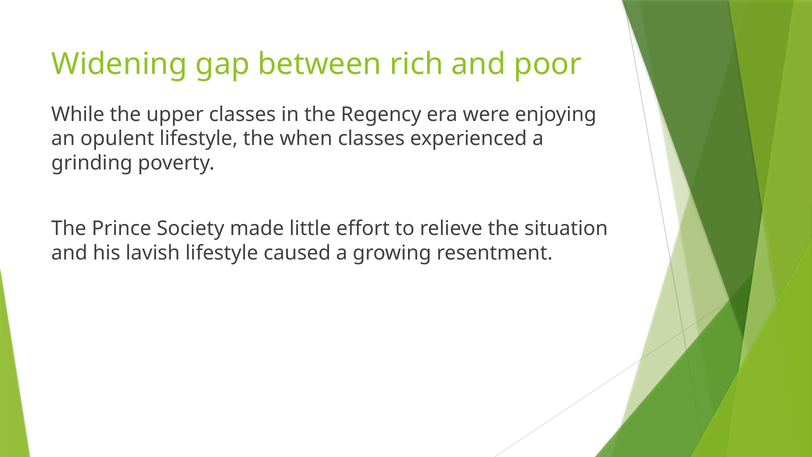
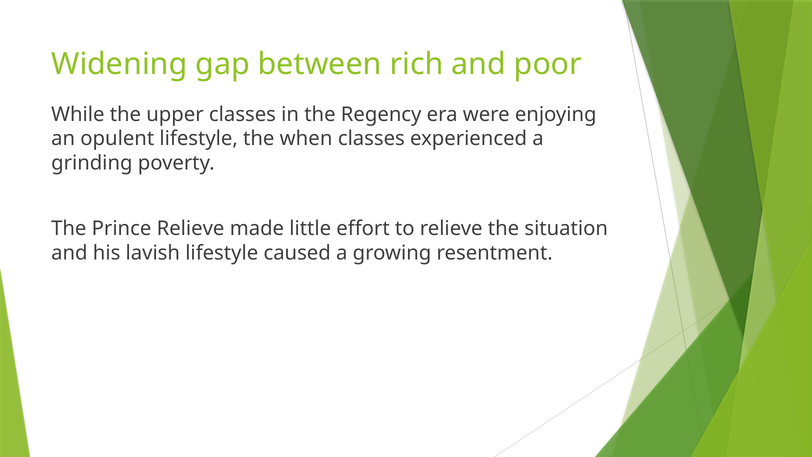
Prince Society: Society -> Relieve (191, 229)
